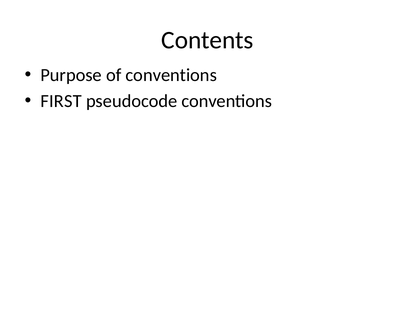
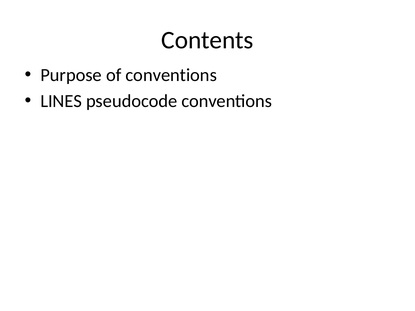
FIRST: FIRST -> LINES (61, 101)
